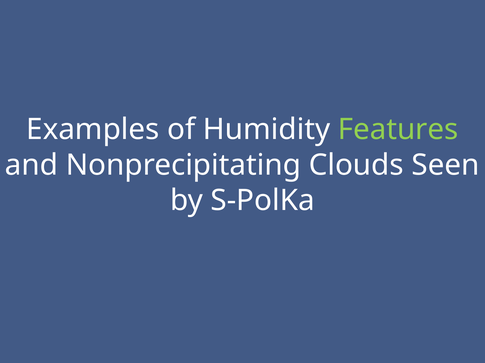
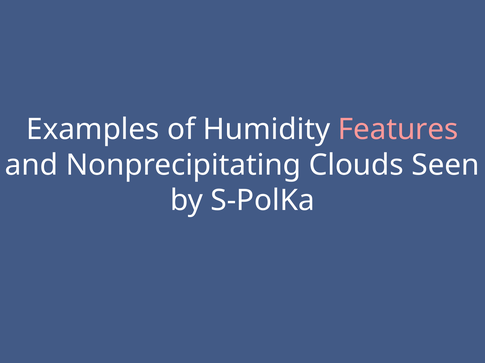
Features colour: light green -> pink (398, 130)
